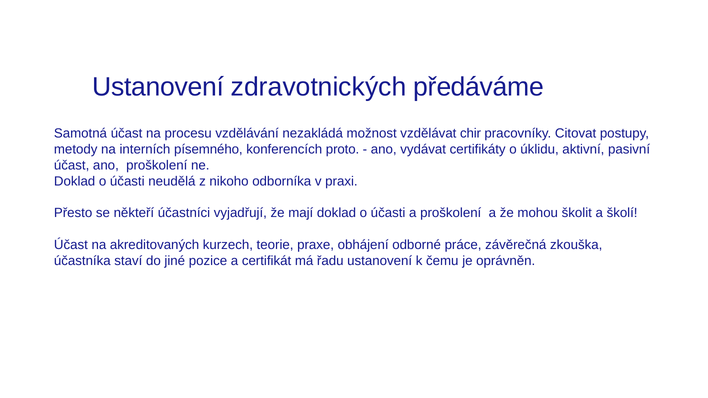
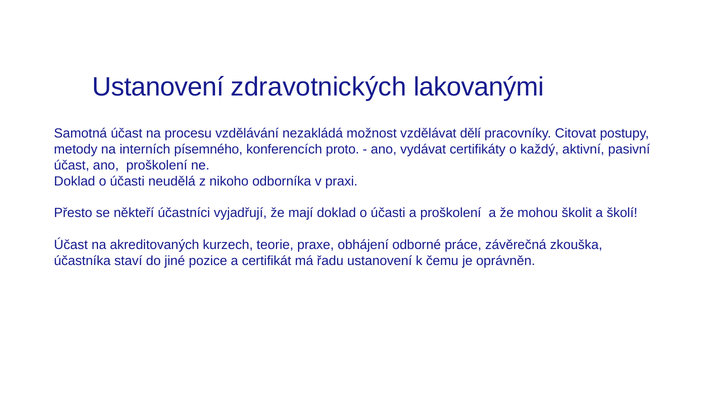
předáváme: předáváme -> lakovanými (479, 87)
chir: chir -> dělí (471, 133)
úklidu: úklidu -> každý (540, 149)
